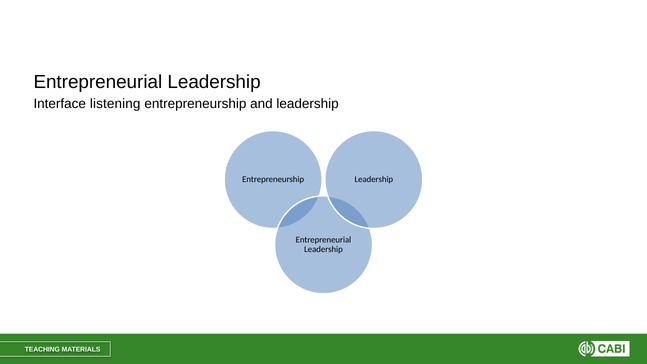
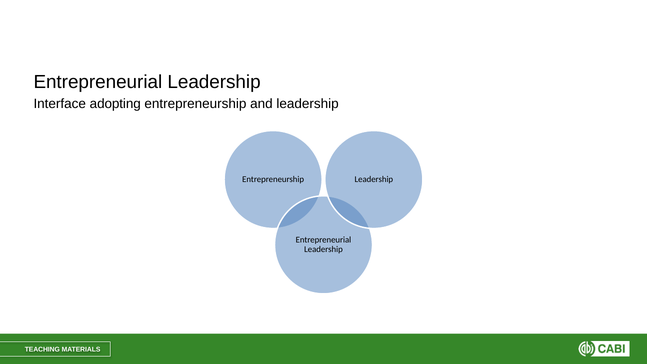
listening: listening -> adopting (115, 104)
